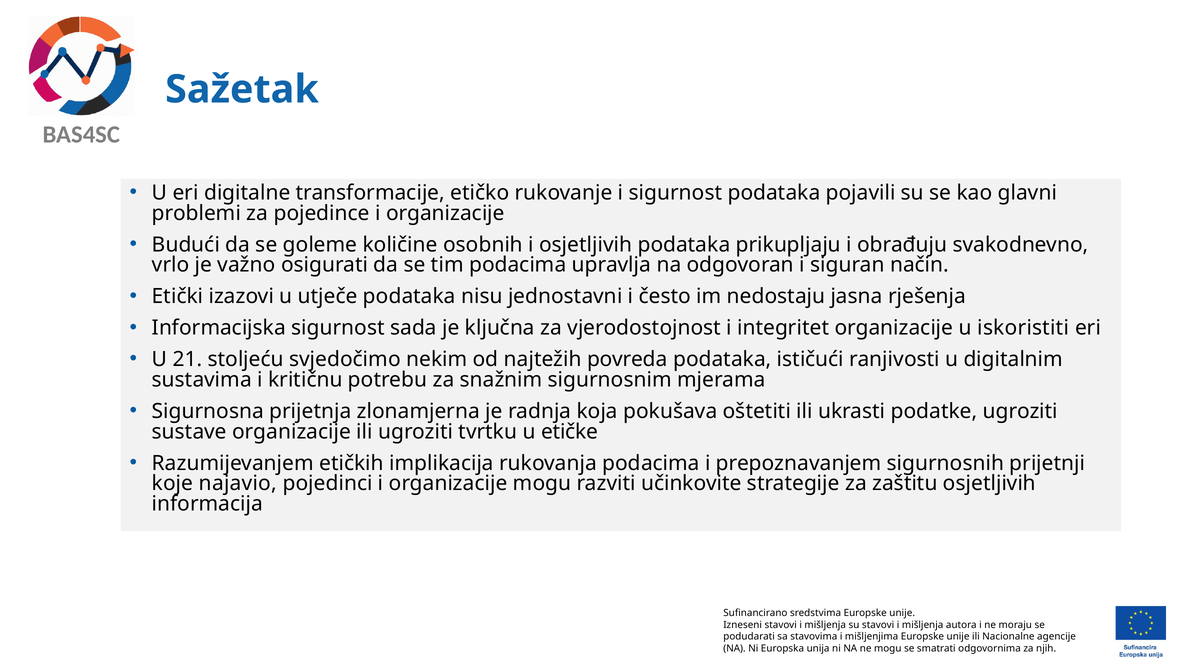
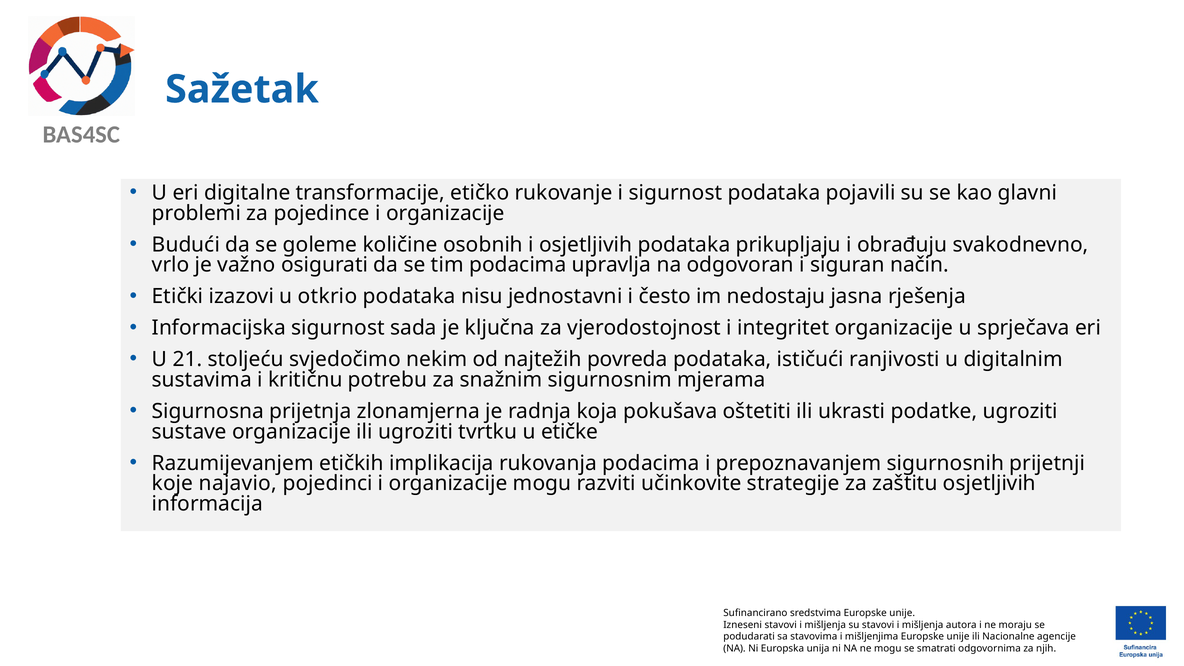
utječe: utječe -> otkrio (328, 296)
iskoristiti: iskoristiti -> sprječava (1023, 328)
